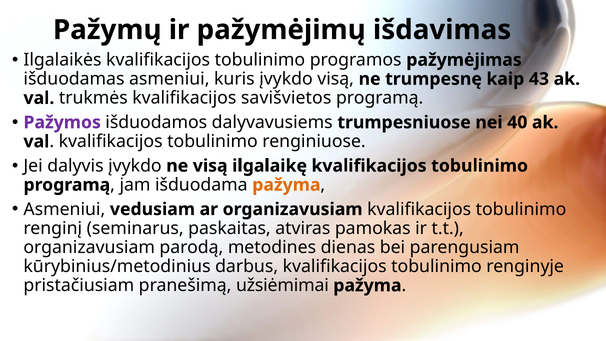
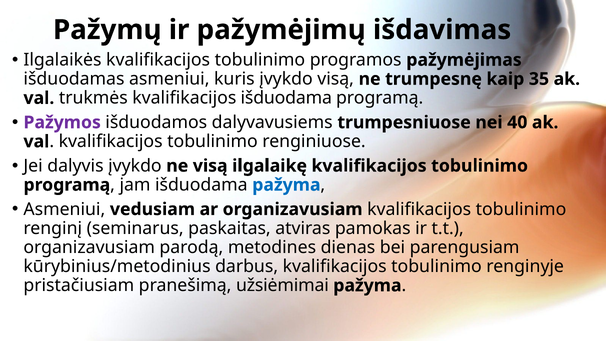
43: 43 -> 35 (539, 79)
kvalifikacijos savišvietos: savišvietos -> išduodama (286, 98)
pažyma colour: orange -> blue (286, 185)
